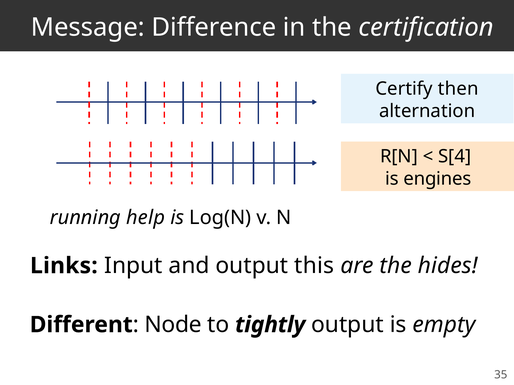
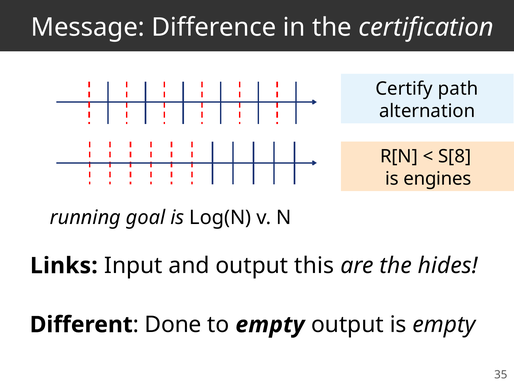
then: then -> path (458, 89)
S[4: S[4 -> S[8 (455, 157)
help: help -> goal (146, 218)
Node: Node -> Done (173, 325)
to tightly: tightly -> empty (270, 325)
